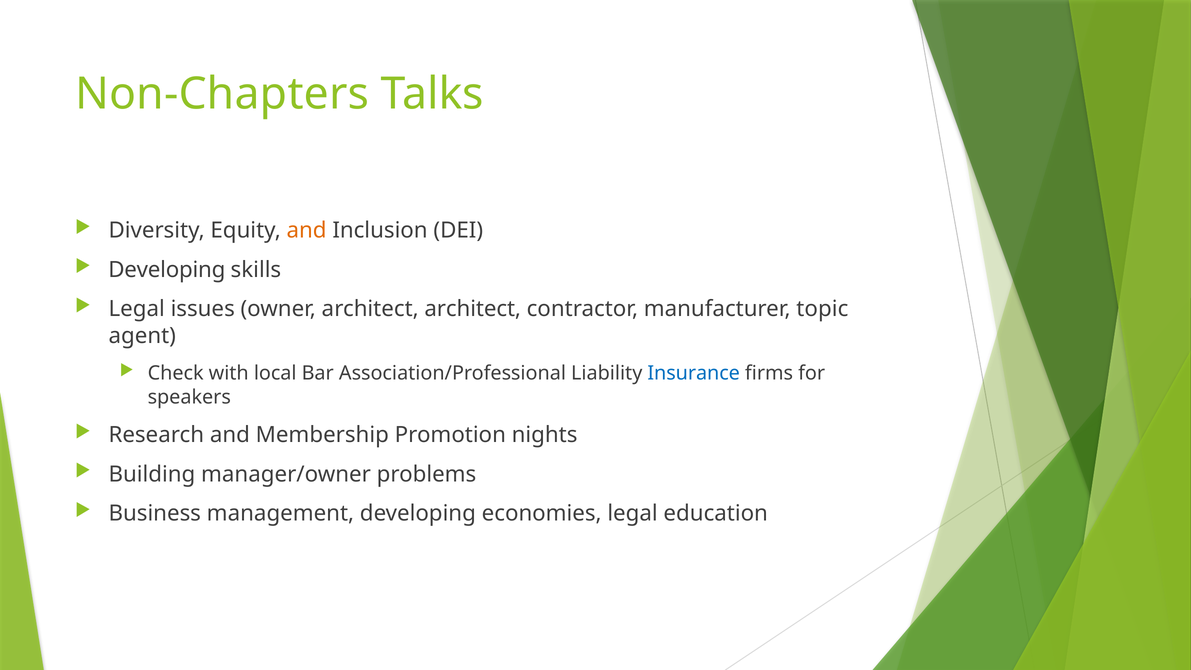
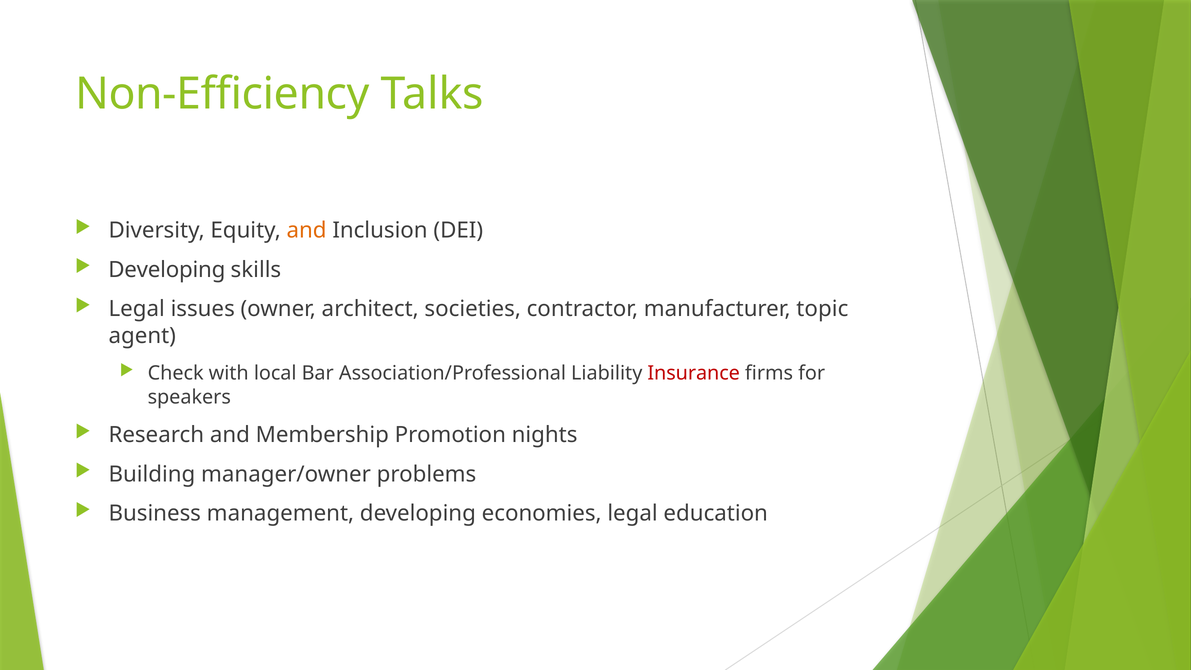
Non-Chapters: Non-Chapters -> Non-Efficiency (222, 94)
architect architect: architect -> societies (473, 309)
Insurance colour: blue -> red (694, 373)
